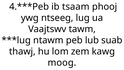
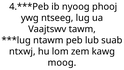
tsaam: tsaam -> nyoog (76, 7)
thawj: thawj -> ntxwj (22, 51)
